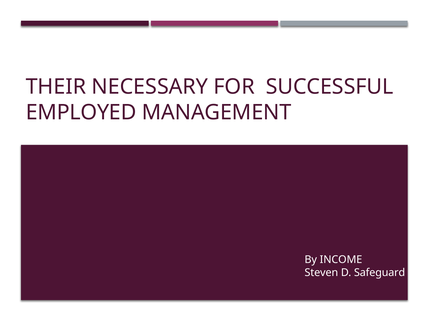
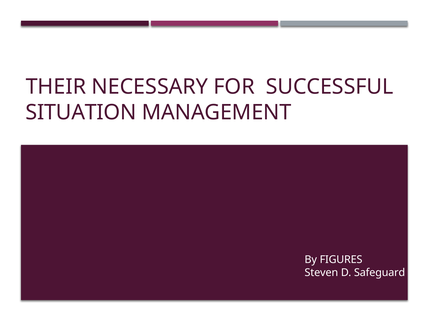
EMPLOYED: EMPLOYED -> SITUATION (81, 112)
INCOME: INCOME -> FIGURES (341, 260)
